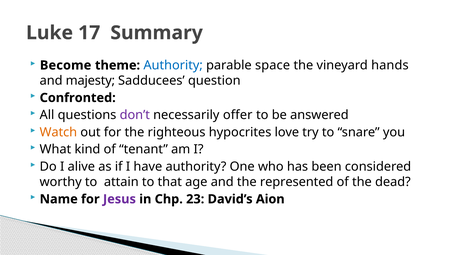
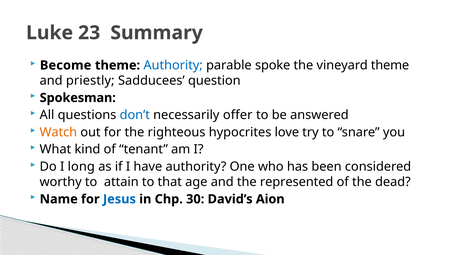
17: 17 -> 23 (89, 33)
space: space -> spoke (273, 65)
vineyard hands: hands -> theme (390, 65)
majesty: majesty -> priestly (90, 81)
Confronted: Confronted -> Spokesman (78, 98)
don’t colour: purple -> blue (135, 115)
alive: alive -> long (81, 167)
Jesus colour: purple -> blue (119, 199)
23: 23 -> 30 (195, 199)
